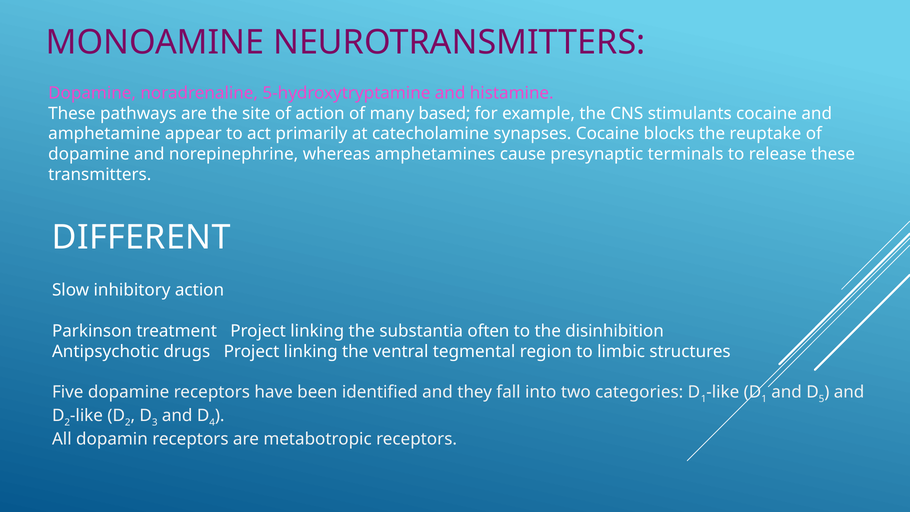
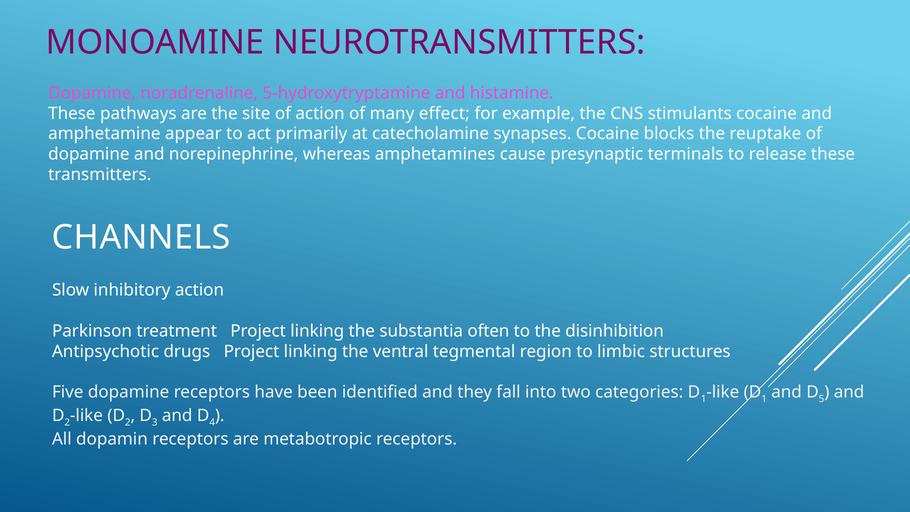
based: based -> effect (444, 113)
DIFFERENT: DIFFERENT -> CHANNELS (141, 237)
